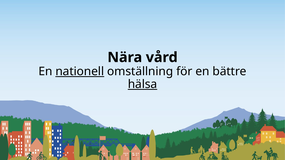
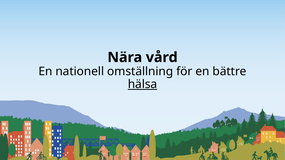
nationell underline: present -> none (80, 72)
